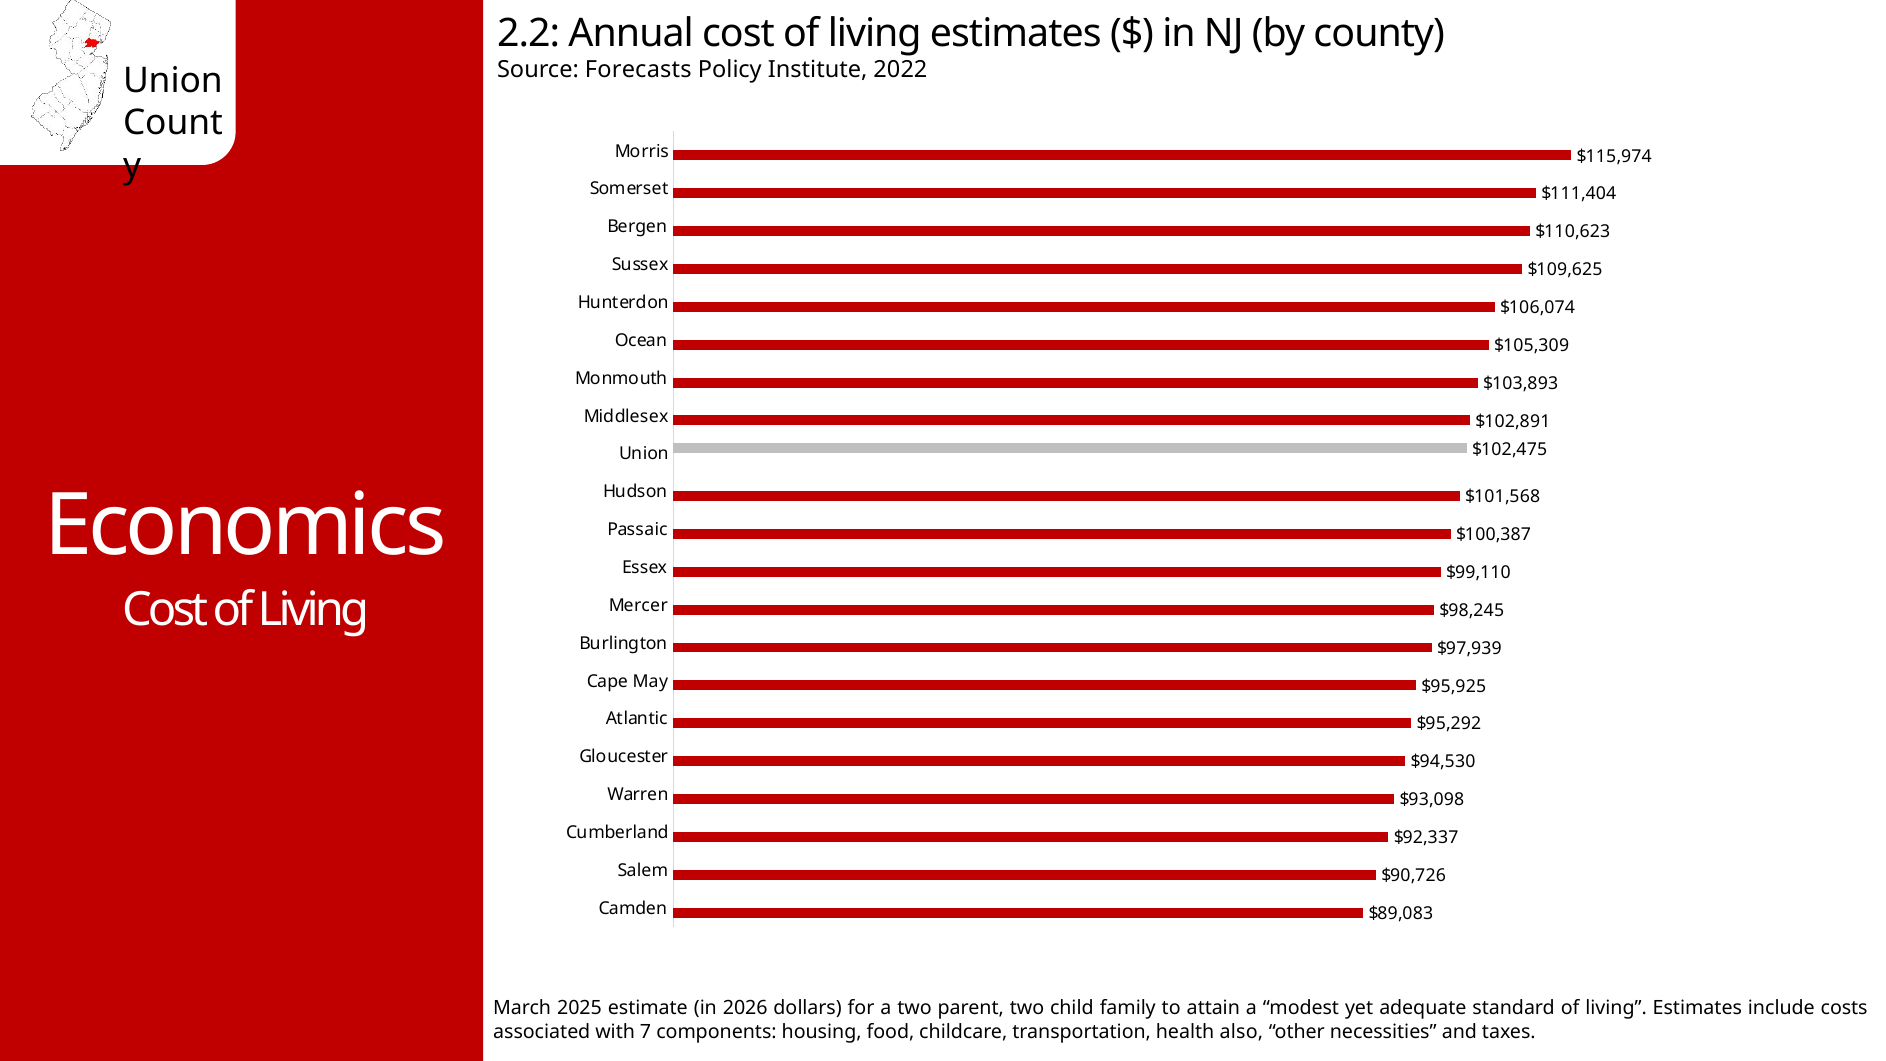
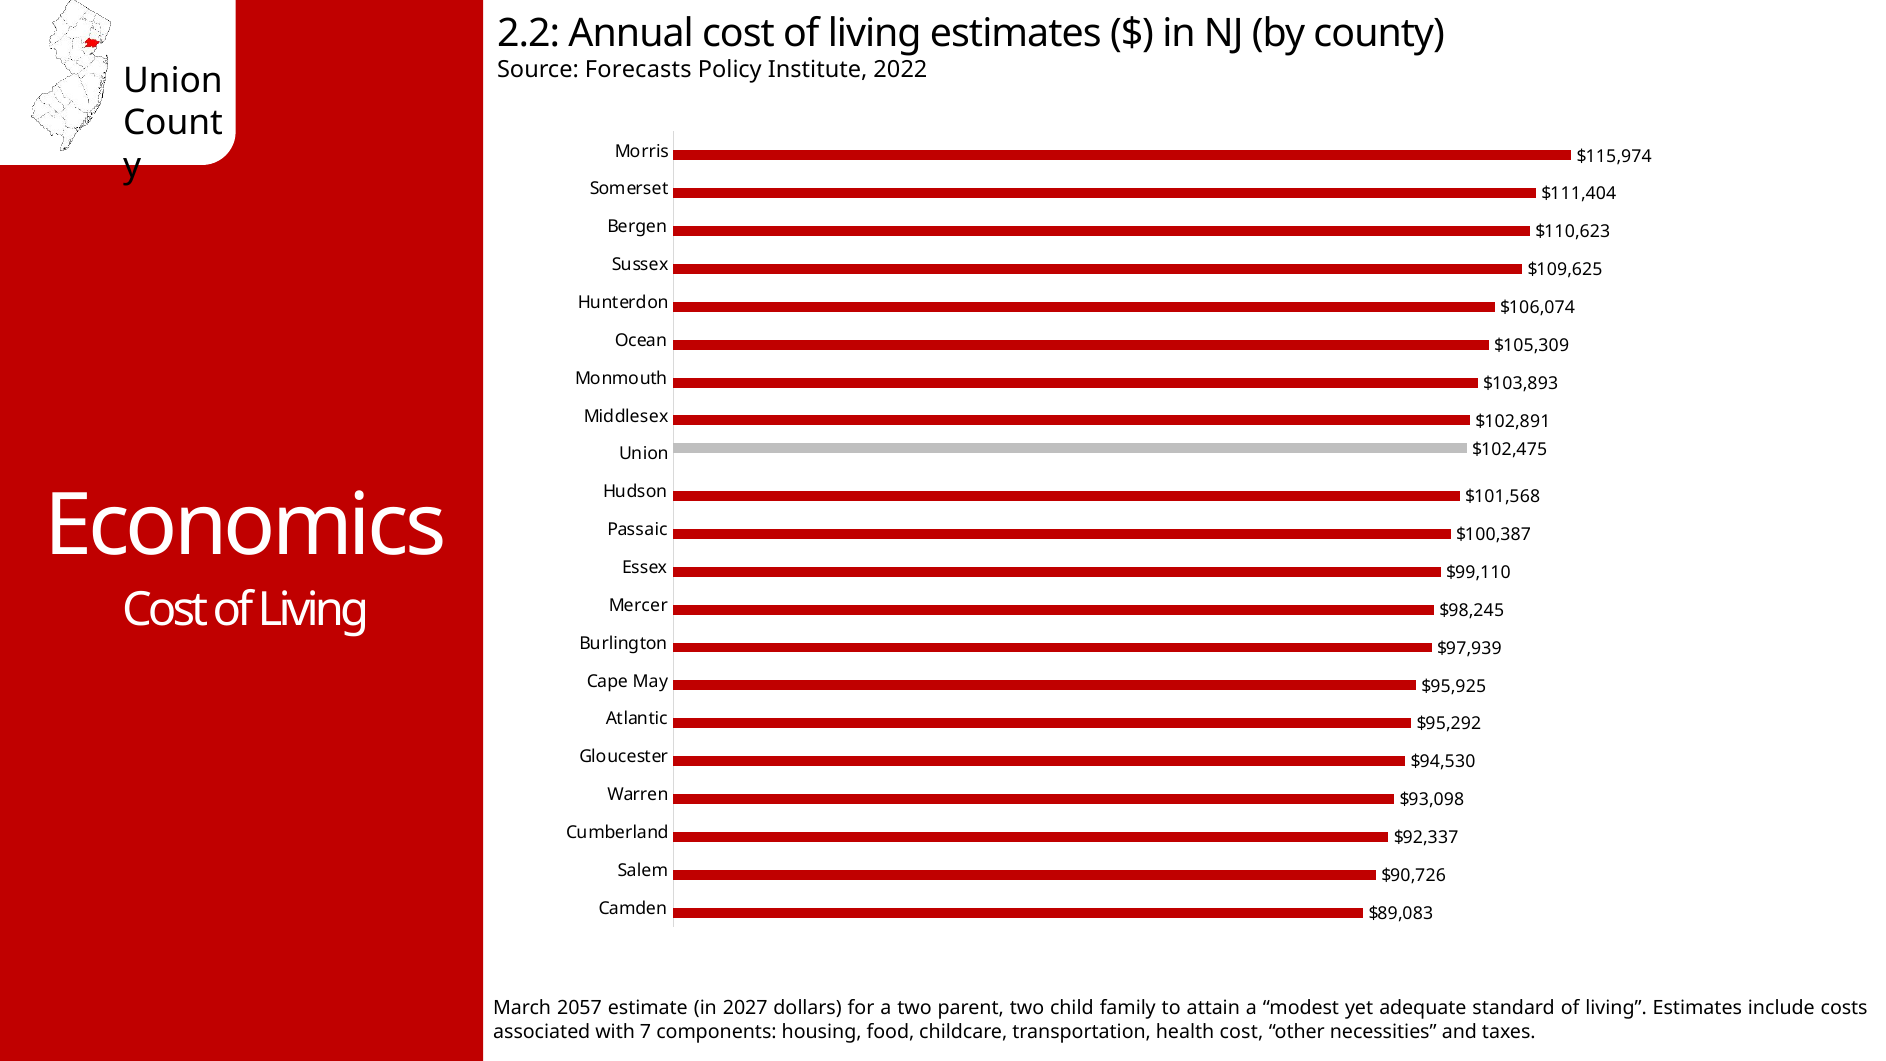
2025: 2025 -> 2057 (580, 1008)
2026: 2026 -> 2027 (745, 1008)
health also: also -> cost (1241, 1032)
